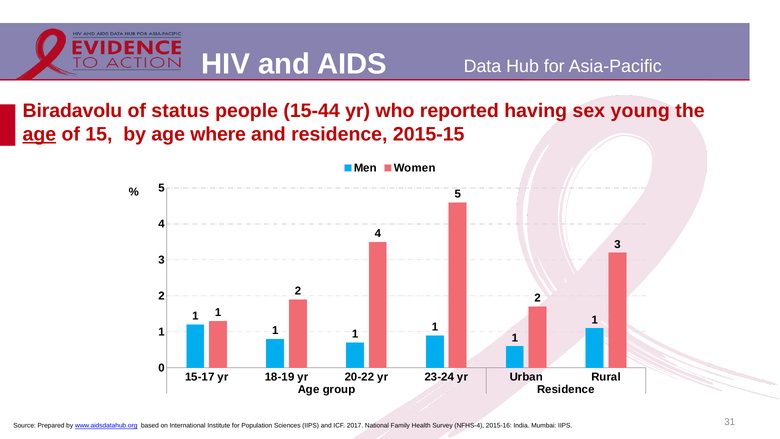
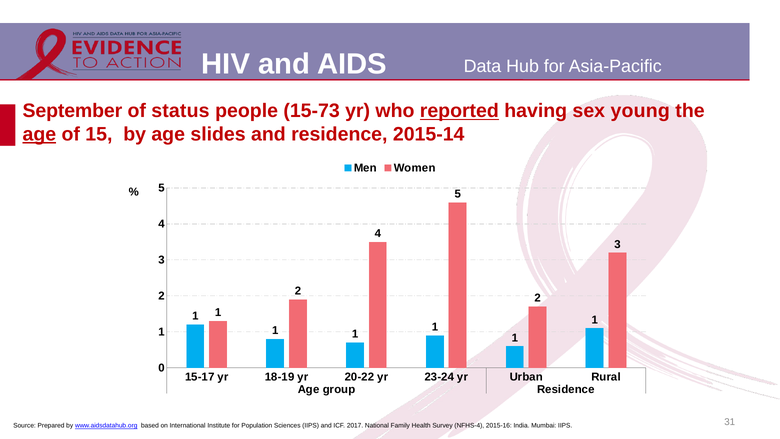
Biradavolu: Biradavolu -> September (72, 111)
15-44: 15-44 -> 15-73 (312, 111)
reported underline: none -> present (459, 111)
where: where -> slides (218, 134)
2015-15: 2015-15 -> 2015-14 (429, 134)
